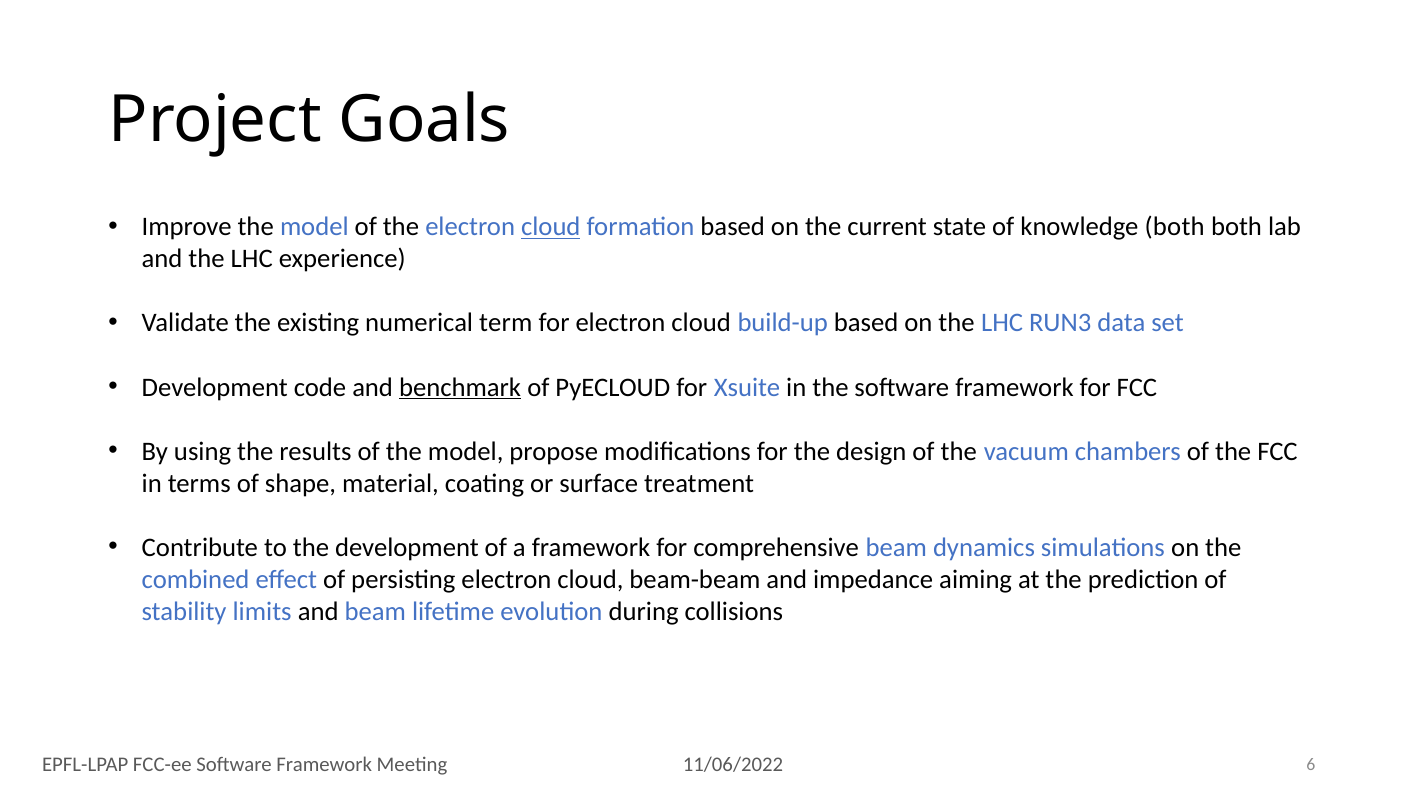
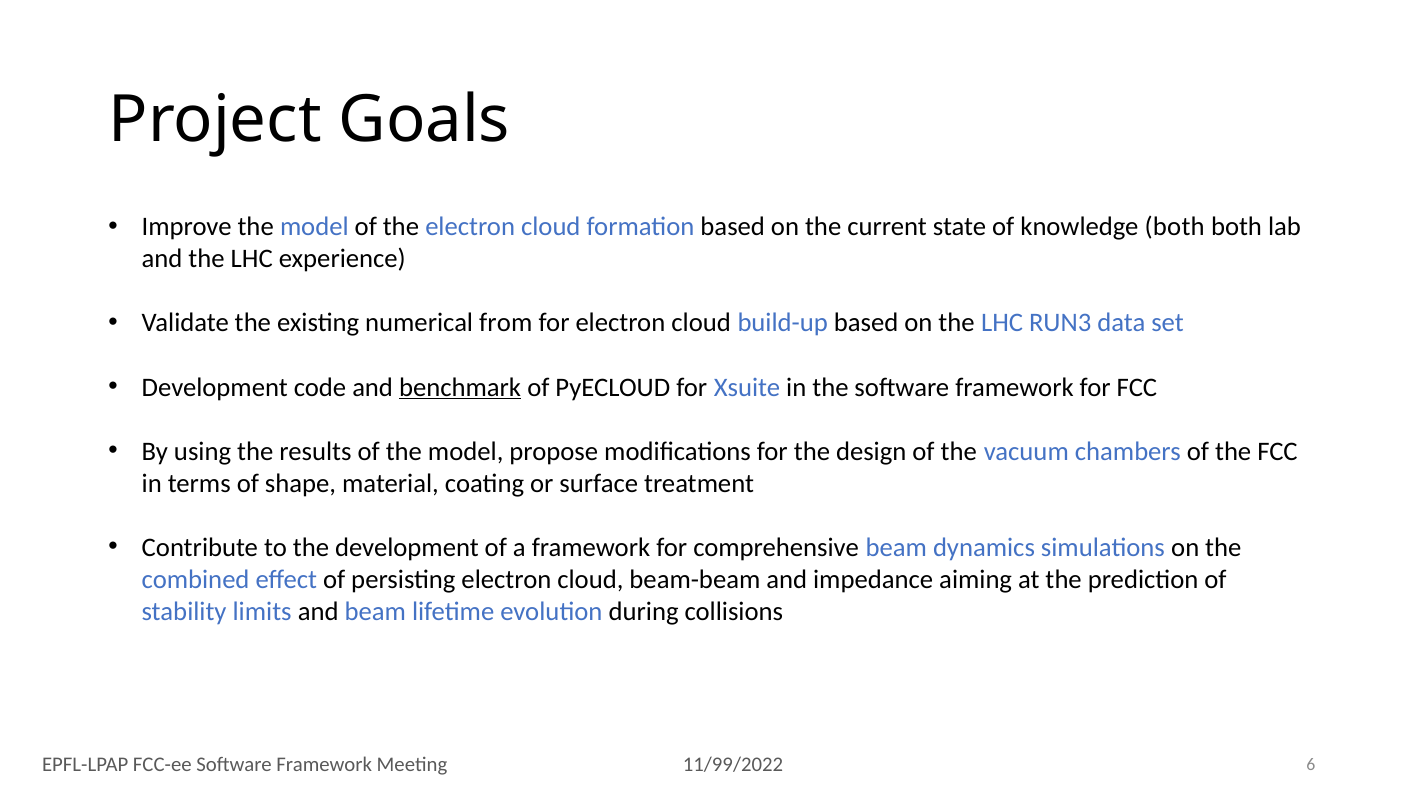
cloud underline: present -> none (551, 227)
term: term -> from (506, 323)
11/06/2022: 11/06/2022 -> 11/99/2022 (733, 765)
